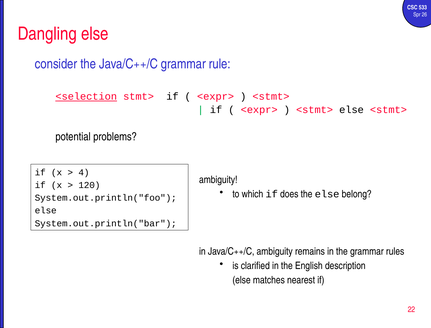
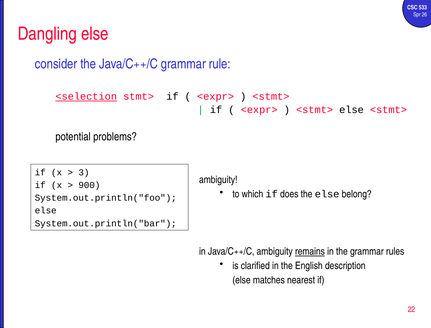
4: 4 -> 3 (84, 173)
120: 120 -> 900 (89, 185)
remains underline: none -> present (310, 252)
